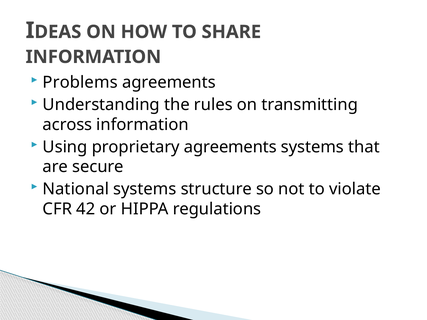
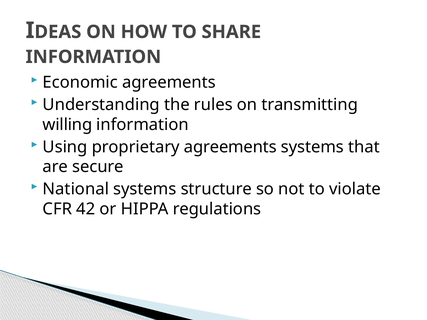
Problems: Problems -> Economic (80, 82)
across: across -> willing (67, 125)
